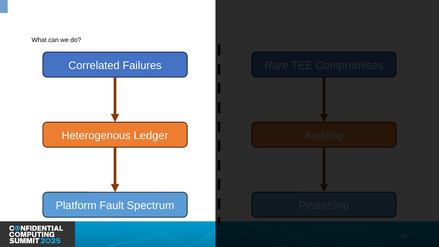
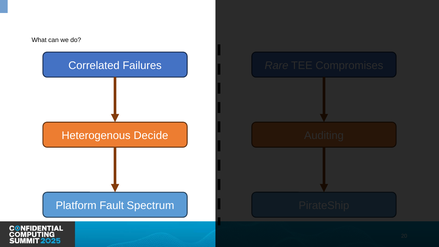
Ledger: Ledger -> Decide (151, 135)
